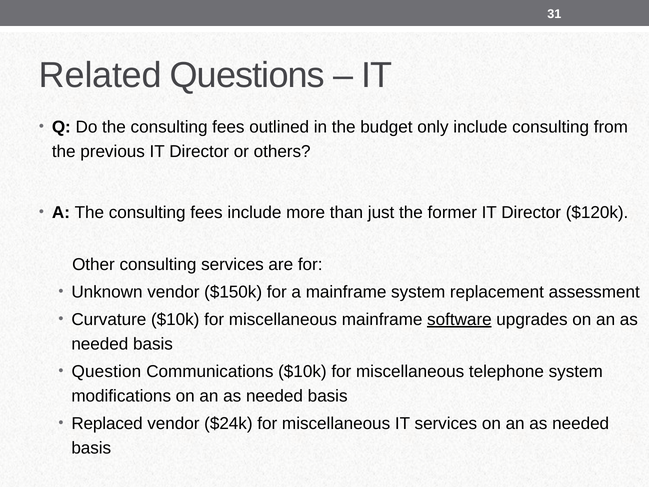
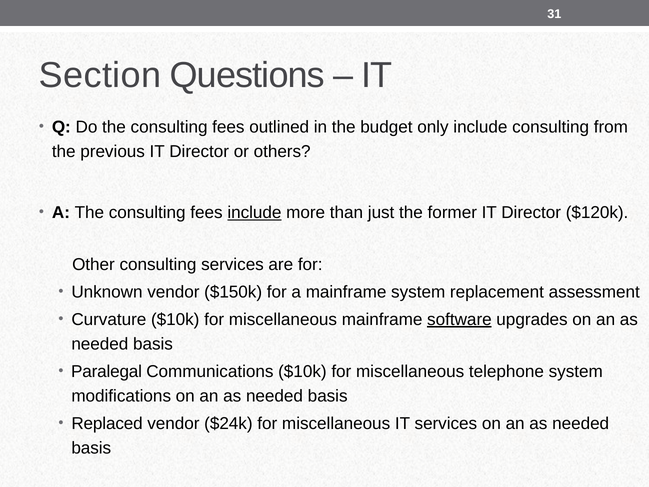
Related: Related -> Section (100, 76)
include underline: none -> present (254, 213)
Question: Question -> Paralegal (107, 371)
